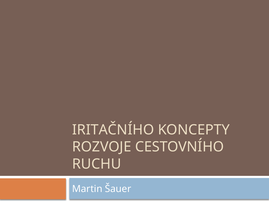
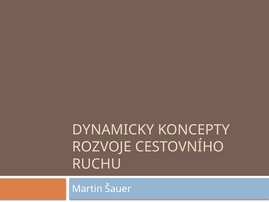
IRITAČNÍHO: IRITAČNÍHO -> DYNAMICKY (113, 130)
